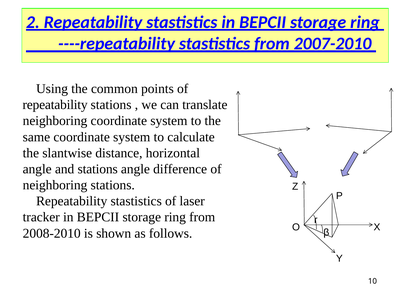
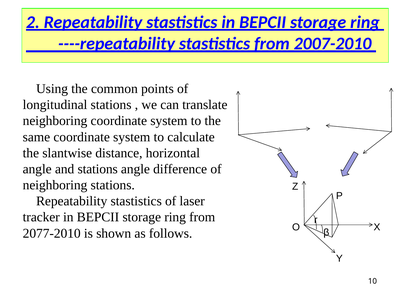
repeatability: repeatability -> longitudinal (55, 105)
2008-2010: 2008-2010 -> 2077-2010 (52, 233)
